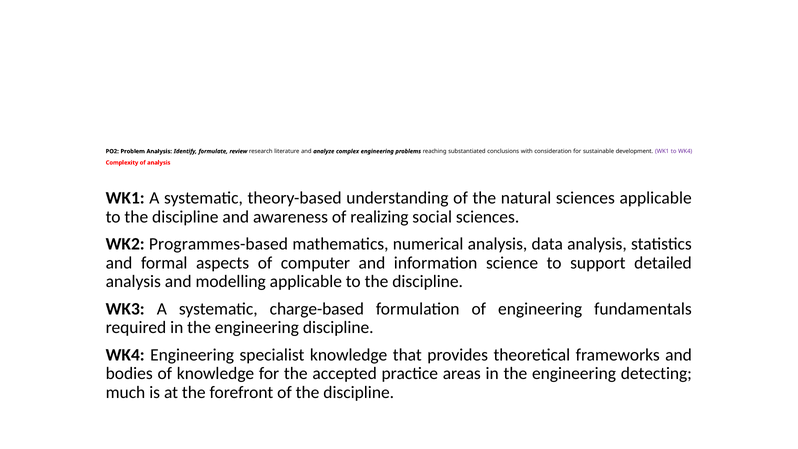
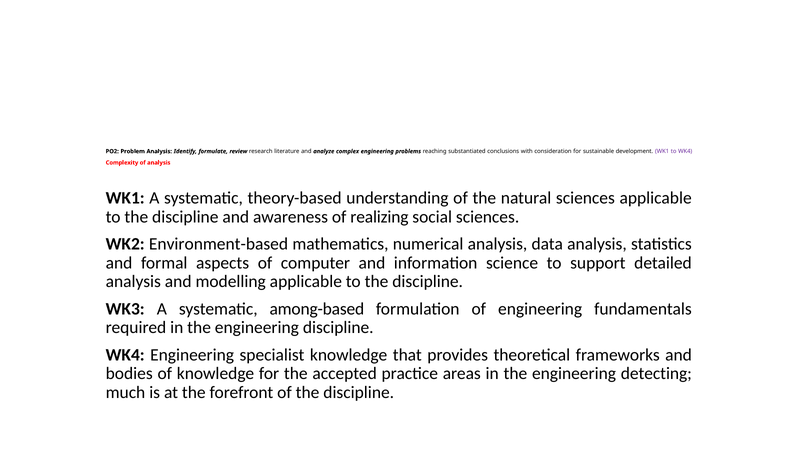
Programmes-based: Programmes-based -> Environment-based (219, 244)
charge-based: charge-based -> among-based (317, 309)
